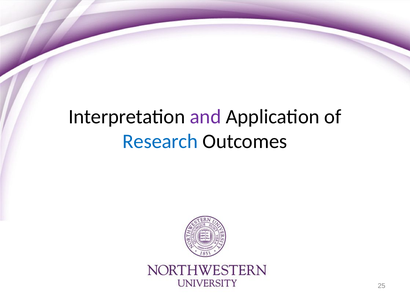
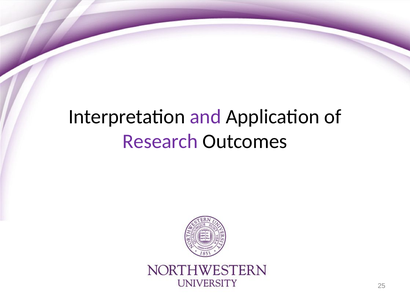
Research colour: blue -> purple (160, 141)
